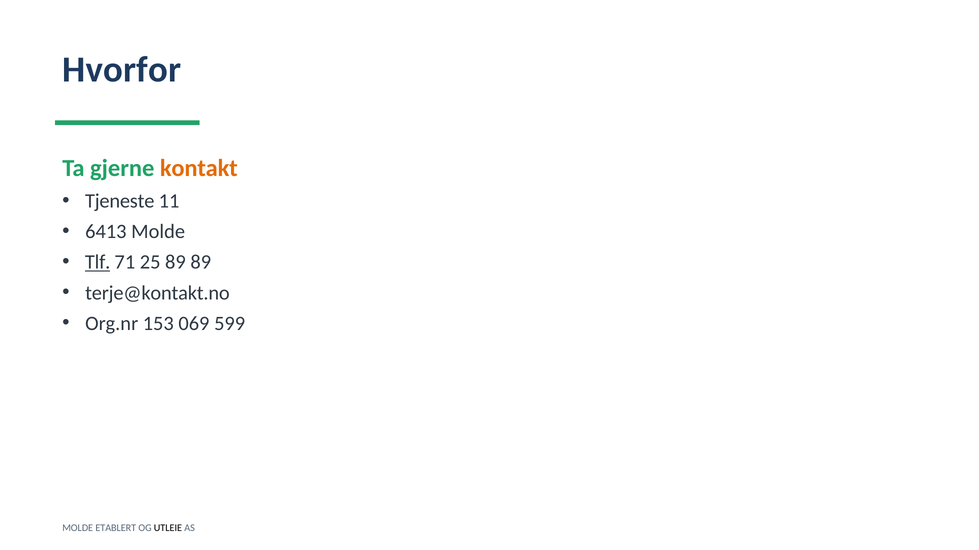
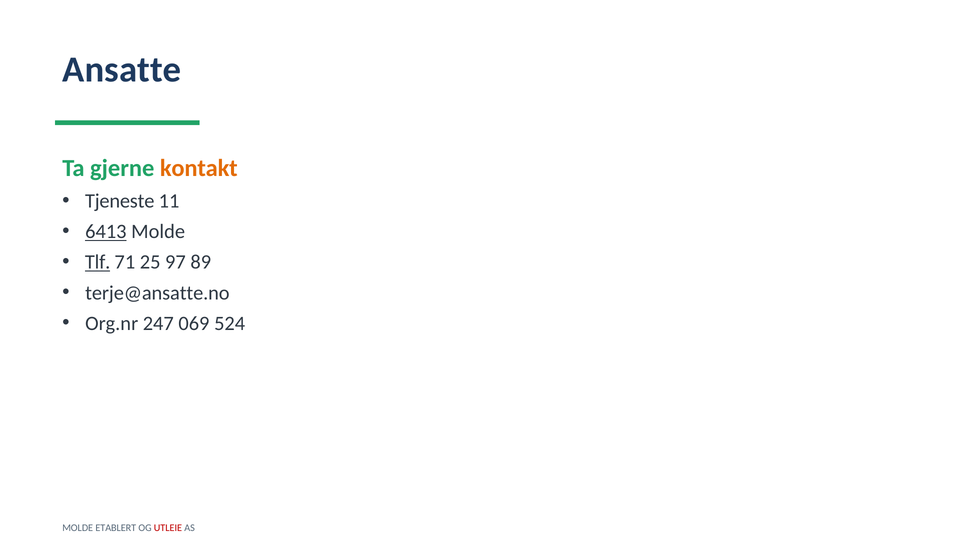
Hvorfor: Hvorfor -> Ansatte (122, 70)
6413 underline: none -> present (106, 232)
25 89: 89 -> 97 (175, 263)
terje@kontakt.no: terje@kontakt.no -> terje@ansatte.no (157, 293)
153: 153 -> 247 (158, 324)
599: 599 -> 524 (230, 324)
UTLEIE colour: black -> red (168, 528)
